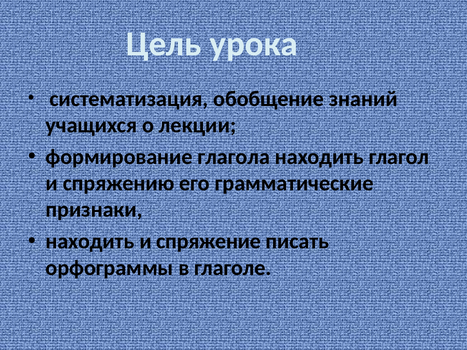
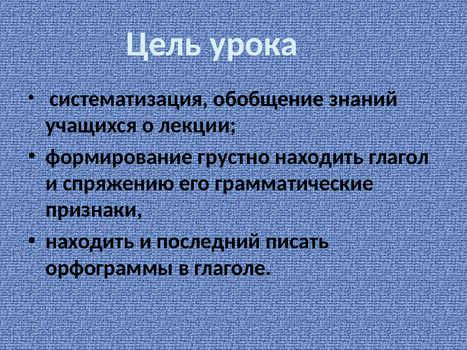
глагола: глагола -> грустно (234, 157)
спряжение: спряжение -> последний (209, 241)
